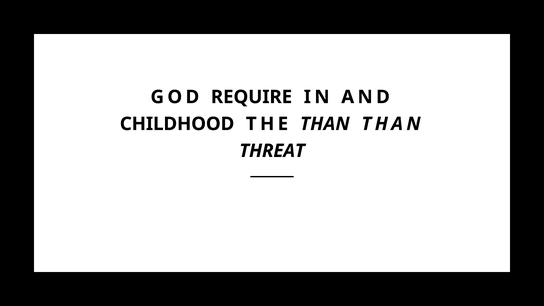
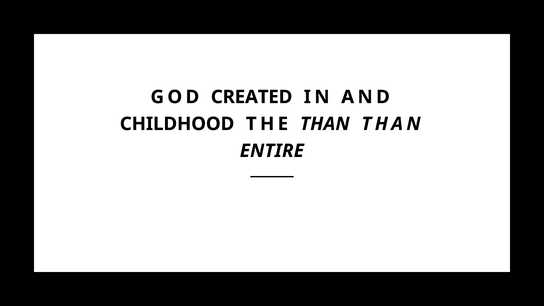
REQUIRE: REQUIRE -> CREATED (252, 97)
THREAT: THREAT -> ENTIRE (272, 151)
